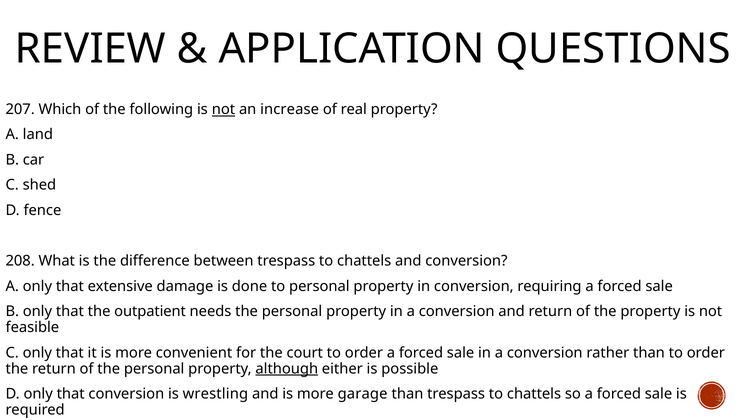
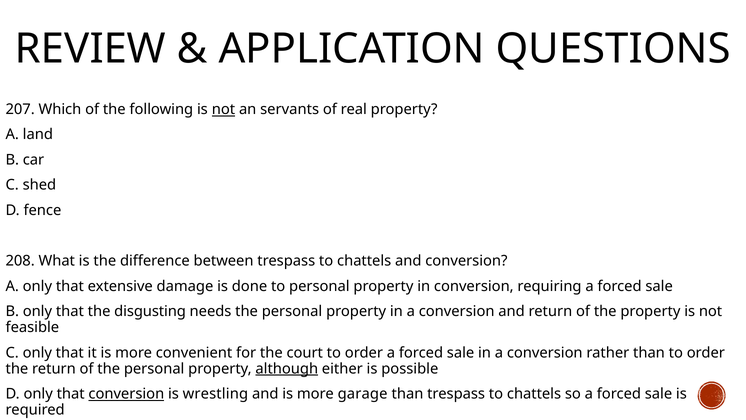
increase: increase -> servants (290, 109)
outpatient: outpatient -> disgusting (150, 311)
conversion underline: none -> present (126, 394)
